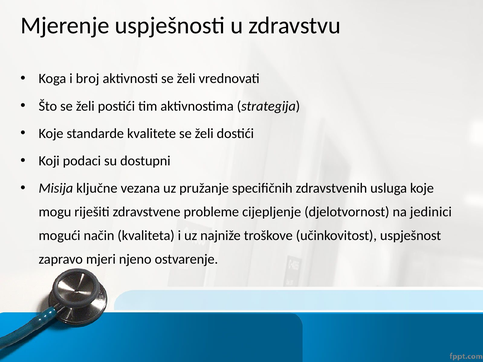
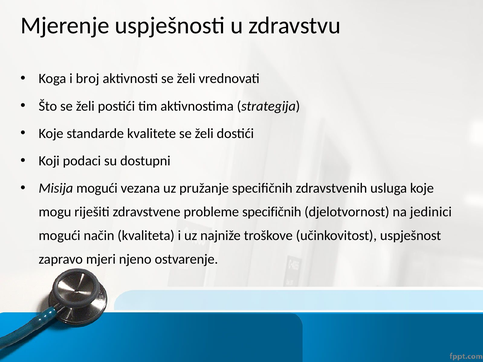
Misija ključne: ključne -> mogući (97, 188)
probleme cijepljenje: cijepljenje -> specifičnih (272, 212)
